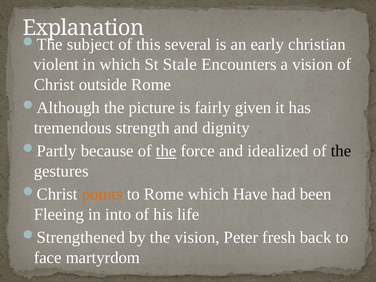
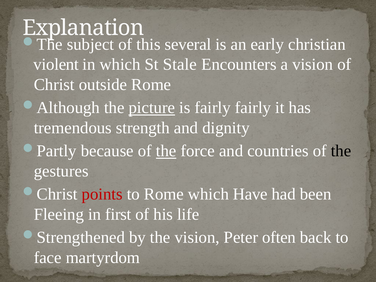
picture underline: none -> present (152, 108)
fairly given: given -> fairly (253, 108)
idealized: idealized -> countries (278, 151)
points colour: orange -> red (102, 194)
into: into -> first (118, 214)
fresh: fresh -> often (279, 237)
